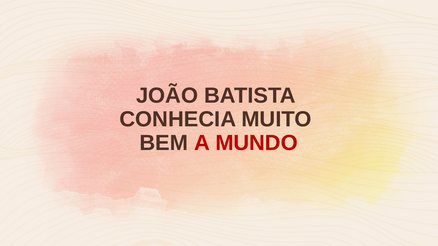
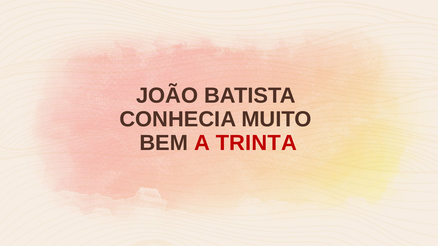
MUNDO: MUNDO -> TRINTA (256, 143)
